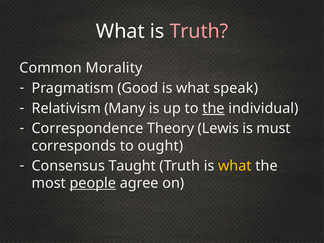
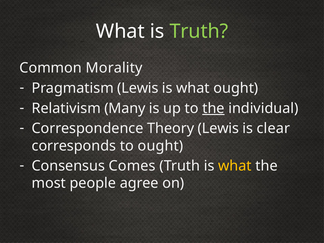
Truth colour: pink -> light green (199, 31)
Pragmatism Good: Good -> Lewis (138, 88)
what speak: speak -> ought (236, 88)
must: must -> clear (273, 128)
Taught: Taught -> Comes (132, 166)
people underline: present -> none (93, 183)
